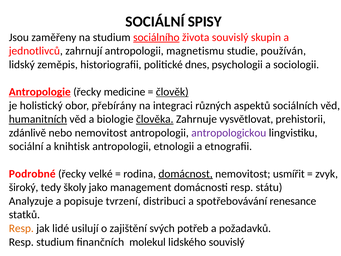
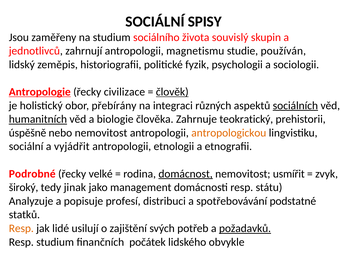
sociálního underline: present -> none (156, 37)
dnes: dnes -> fyzik (197, 64)
medicine: medicine -> civilizace (124, 92)
sociálních underline: none -> present (295, 105)
člověka underline: present -> none (155, 119)
vysvětlovat: vysvětlovat -> teokratický (246, 119)
zdánlivě: zdánlivě -> úspěšně (28, 133)
antropologickou colour: purple -> orange (229, 133)
knihtisk: knihtisk -> vyjádřit (72, 146)
školy: školy -> jinak (75, 187)
tvrzení: tvrzení -> profesí (123, 201)
renesance: renesance -> podstatné (293, 201)
požadavků underline: none -> present (245, 228)
molekul: molekul -> počátek (147, 242)
lidského souvislý: souvislý -> obvykle (227, 242)
